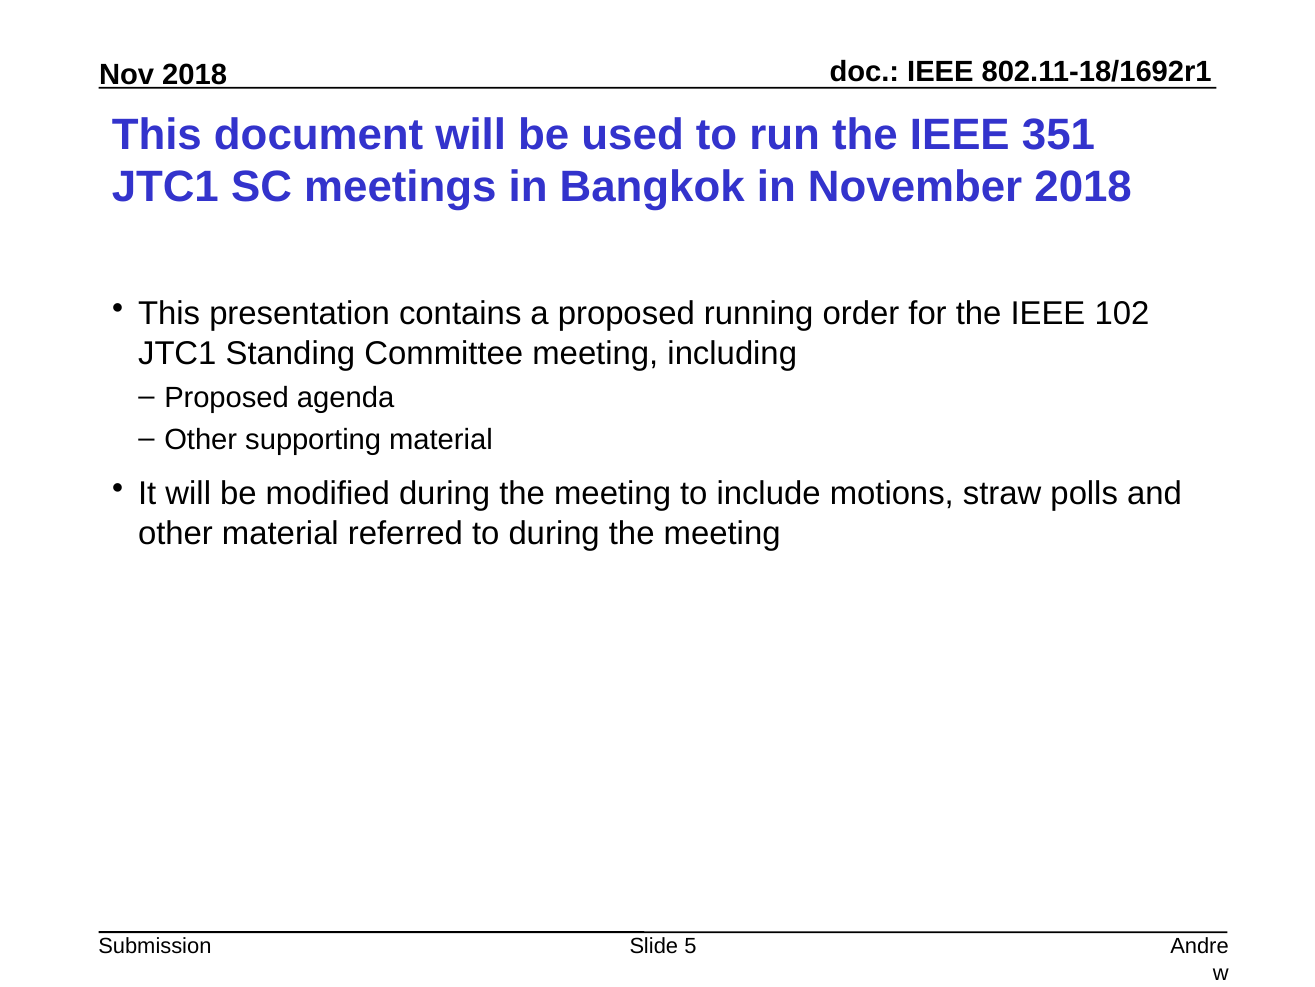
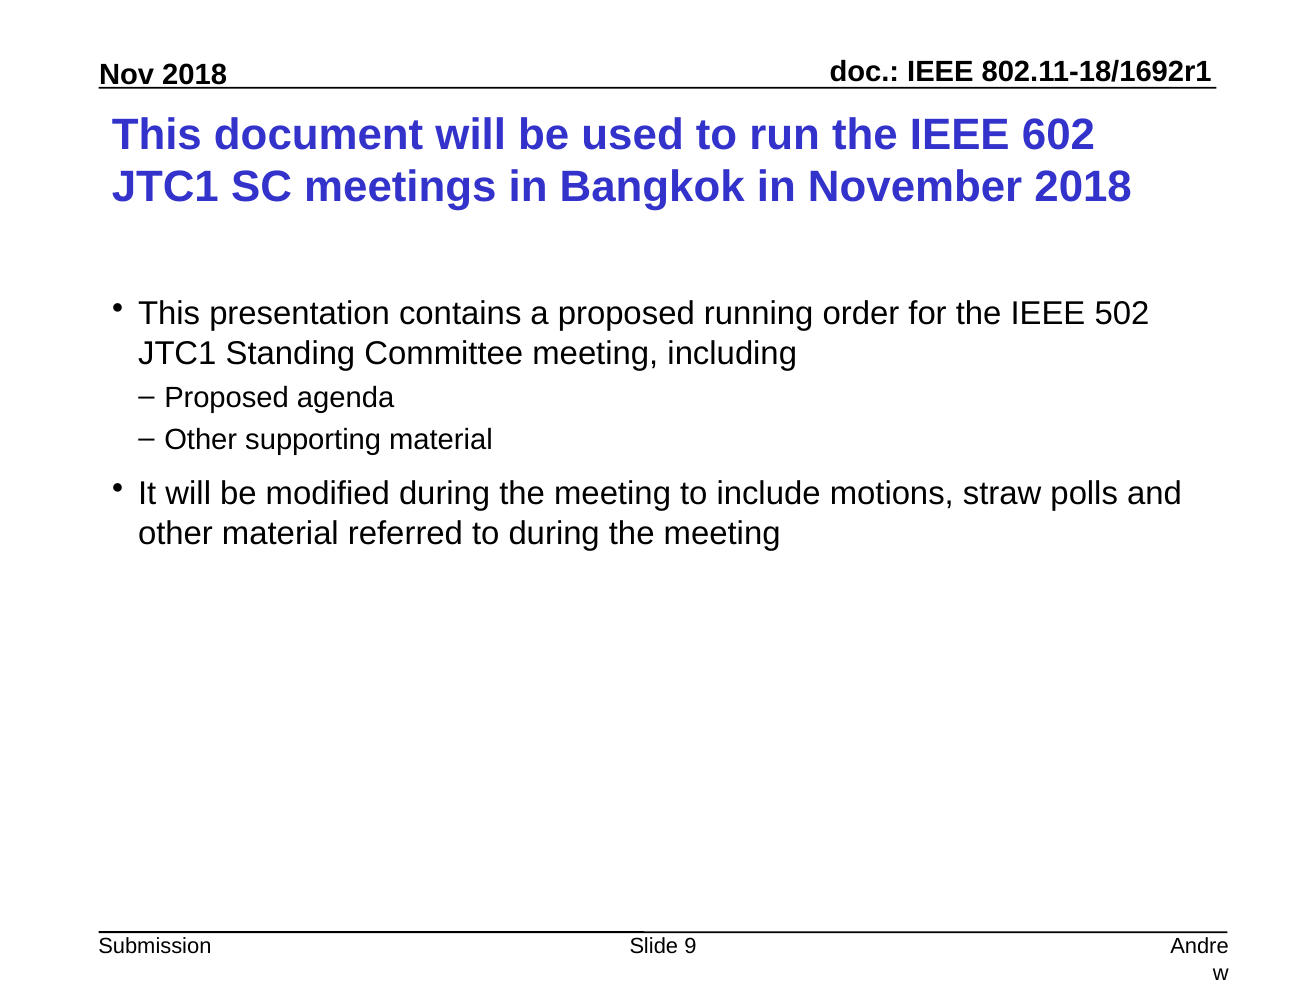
351: 351 -> 602 (1058, 135)
102: 102 -> 502 (1122, 314)
5: 5 -> 9 (690, 946)
